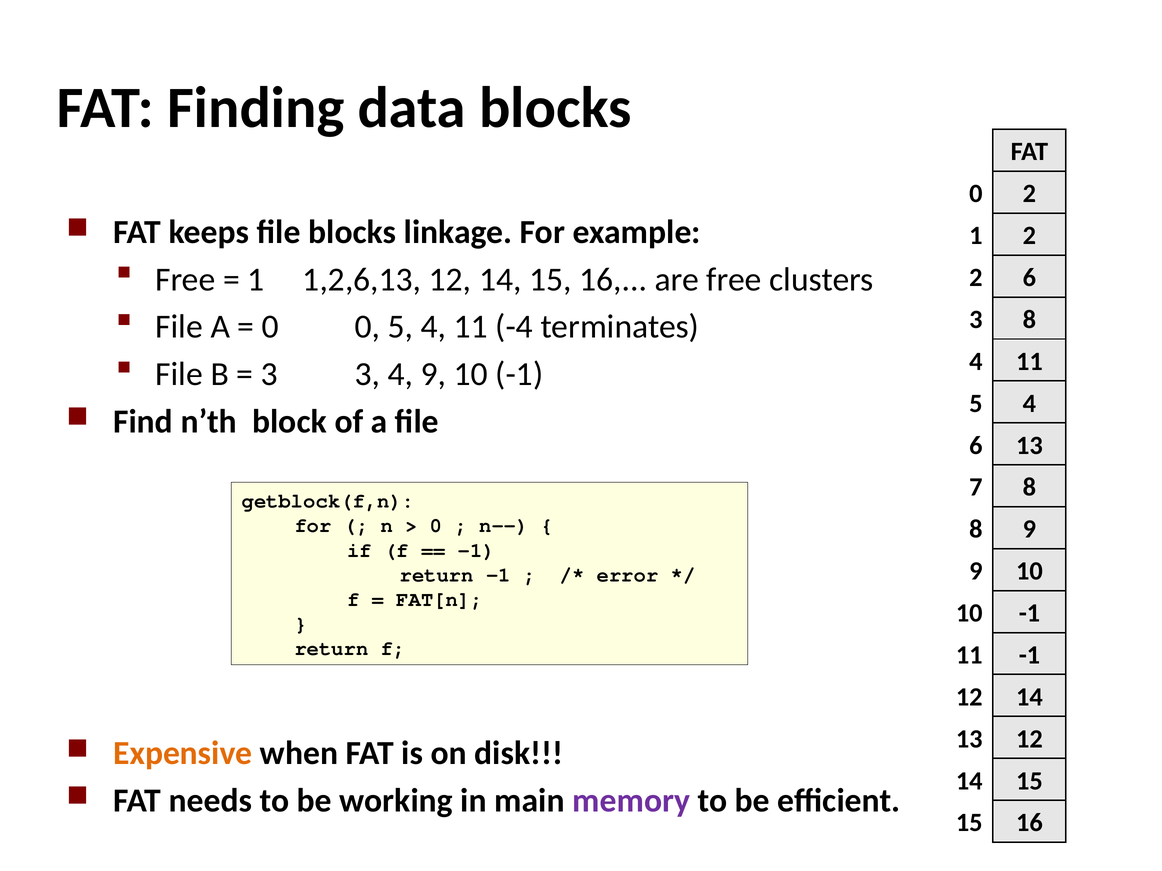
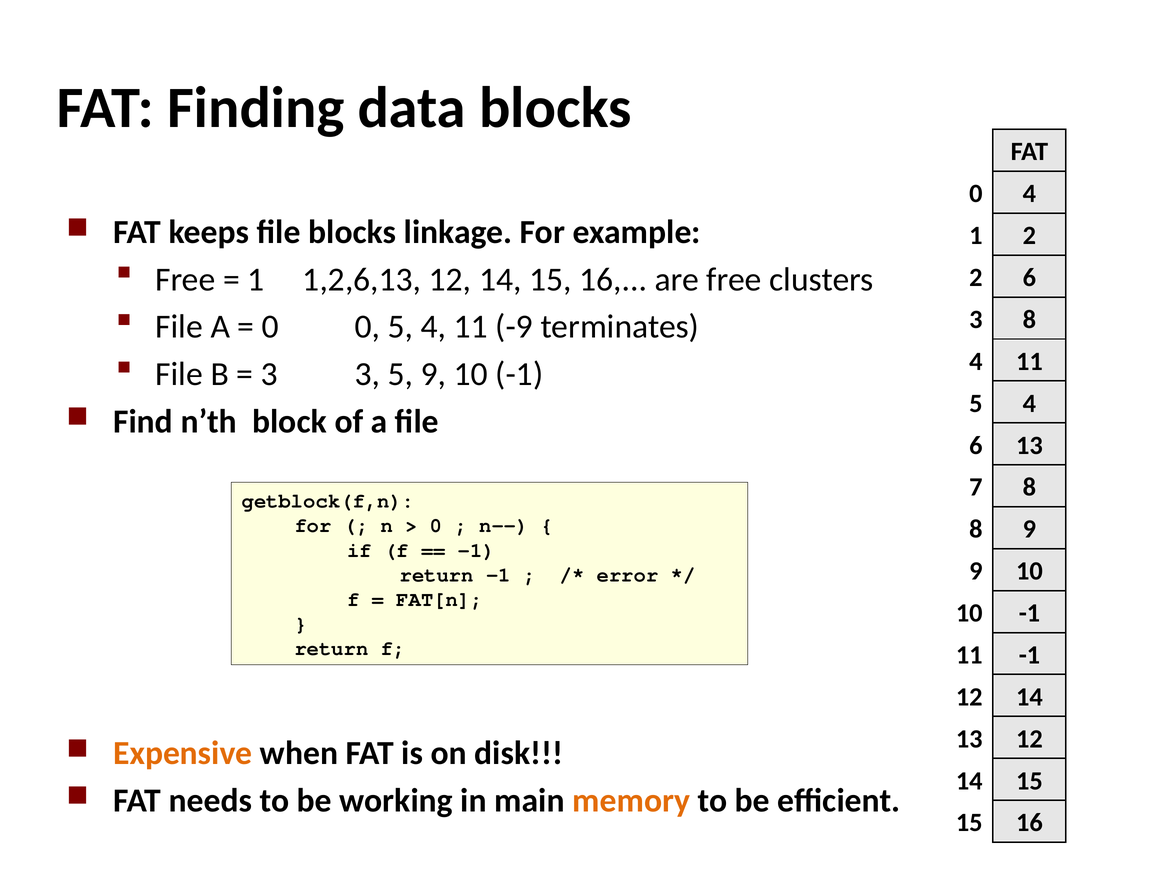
0 2: 2 -> 4 (1029, 194)
-4: -4 -> -9 (514, 327)
3 4: 4 -> 5 (400, 374)
memory colour: purple -> orange (631, 801)
